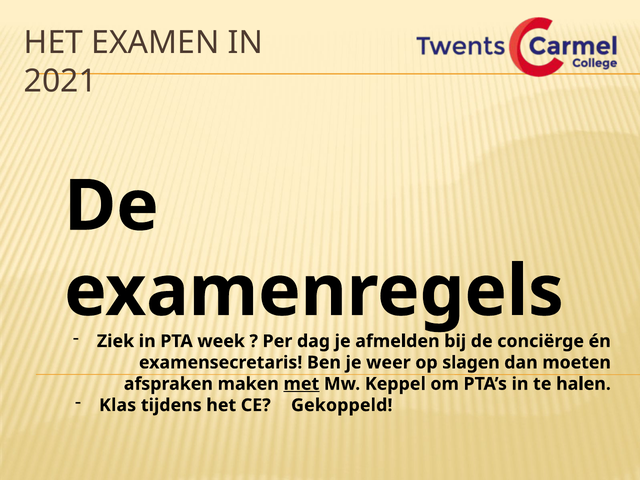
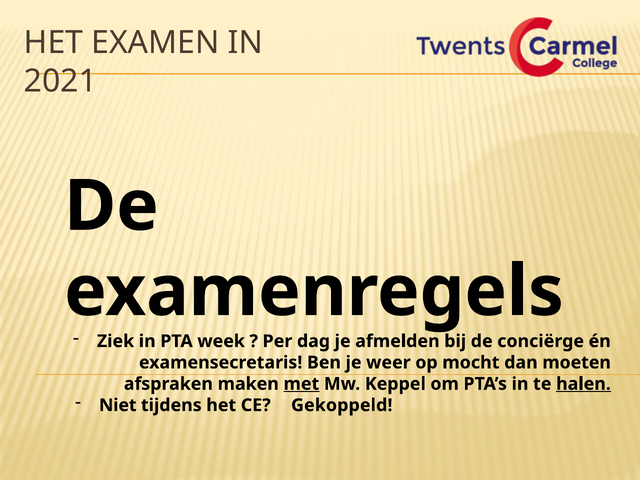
slagen: slagen -> mocht (471, 363)
halen underline: none -> present (583, 384)
Klas: Klas -> Niet (118, 405)
